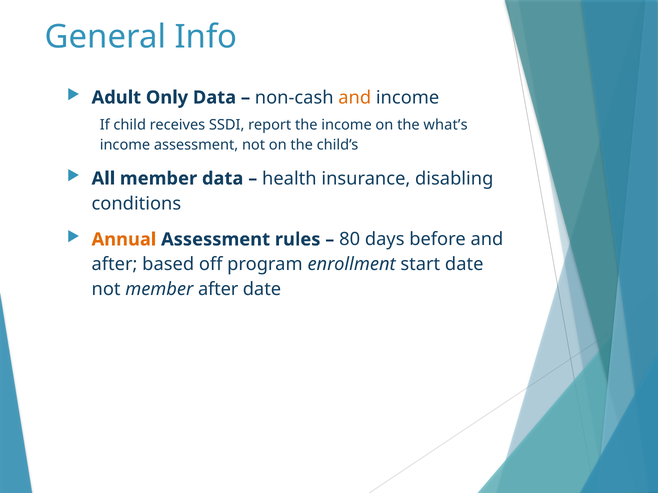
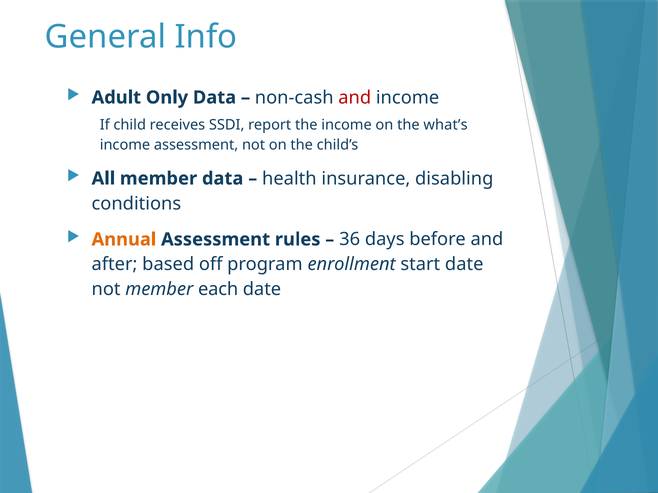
and colour: orange -> red (355, 98)
80: 80 -> 36 (350, 240)
member after: after -> each (218, 290)
